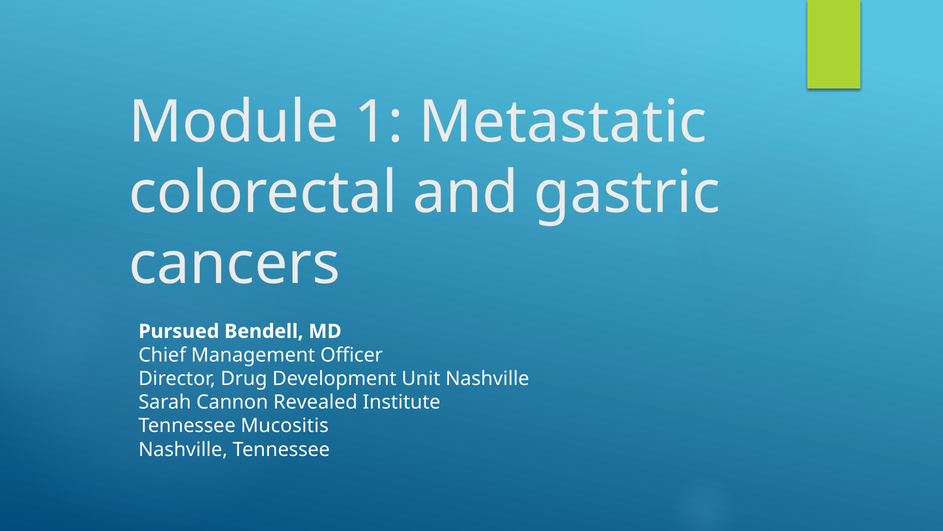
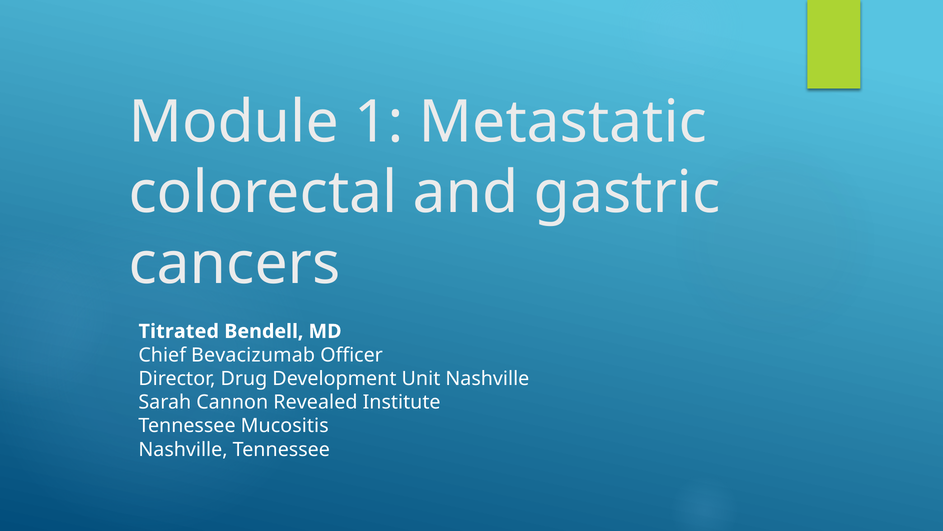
Pursued: Pursued -> Titrated (179, 331)
Management: Management -> Bevacizumab (253, 355)
